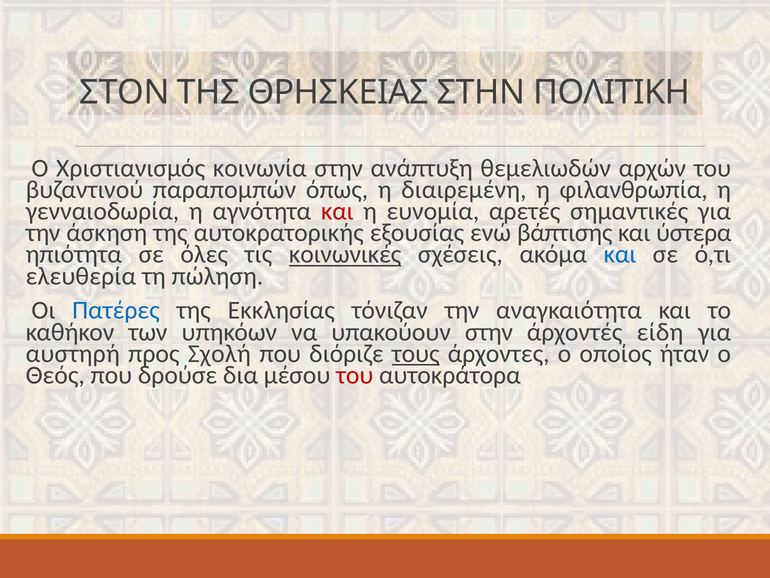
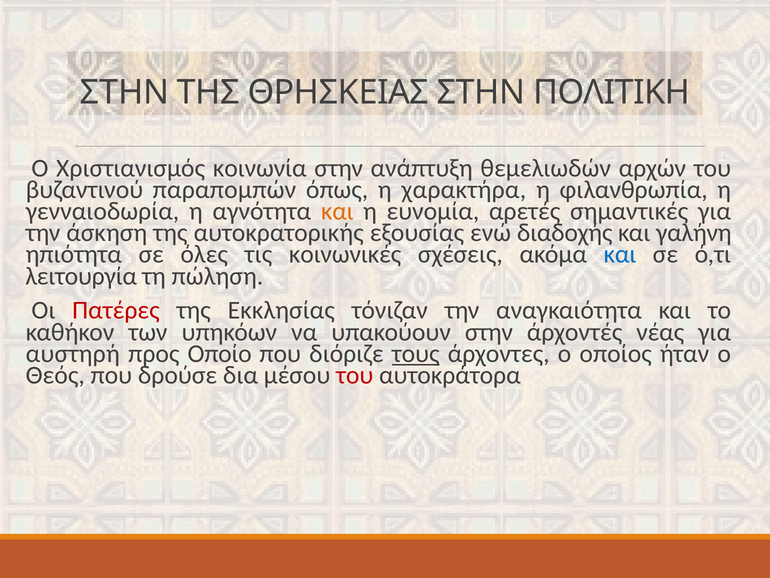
ΣΤΟΝ: ΣΤΟΝ -> ΣΤΗΝ (125, 93)
διαιρεμένη: διαιρεμένη -> χαρακτήρα (464, 190)
και colour: red -> orange (337, 211)
βάπτισης: βάπτισης -> διαδοχής (565, 233)
ύστερα: ύστερα -> γαλήνη (694, 233)
κοινωνικές underline: present -> none (345, 254)
ελευθερία: ελευθερία -> λειτουργία (81, 276)
Πατέρες colour: blue -> red (116, 310)
είδη: είδη -> νέας (660, 332)
Σχολή: Σχολή -> Οποίο (220, 353)
